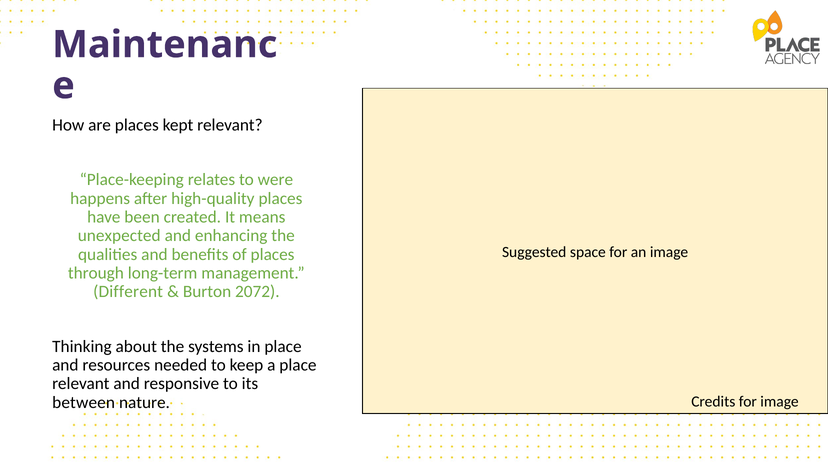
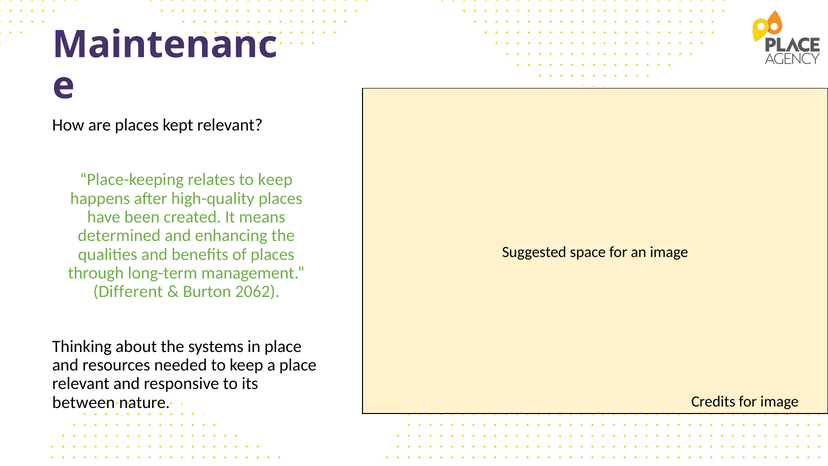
relates to were: were -> keep (275, 180)
unexpected: unexpected -> determined (119, 236)
2072: 2072 -> 2062 (257, 292)
